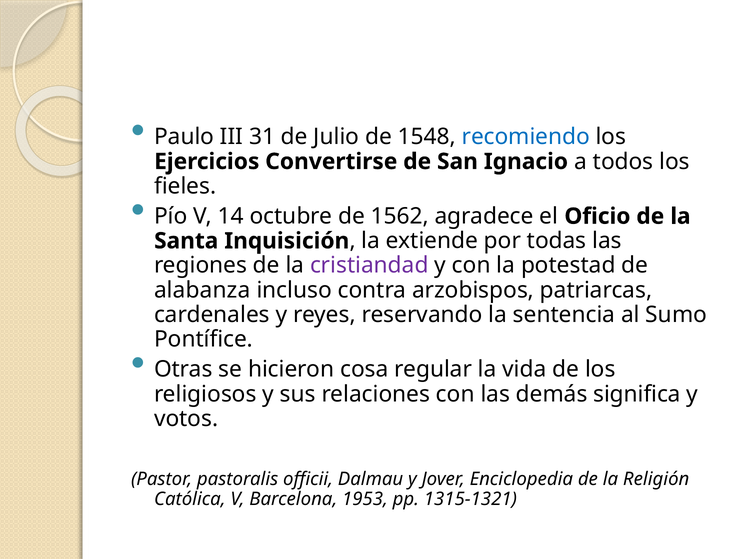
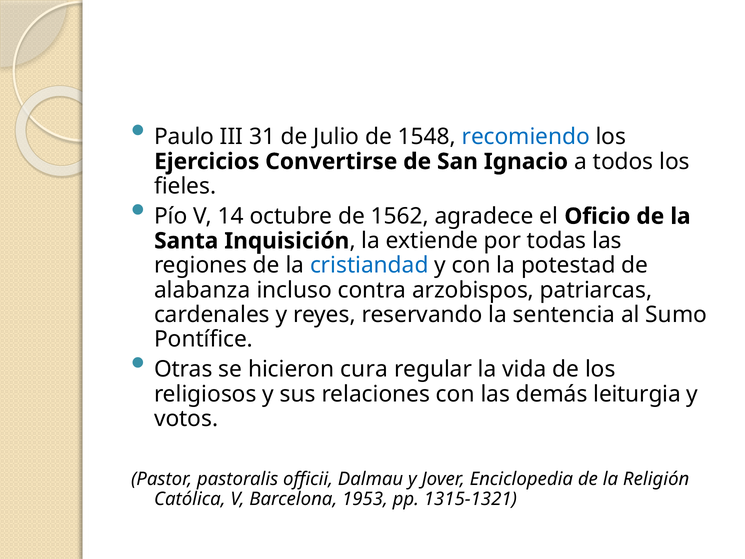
cristiandad colour: purple -> blue (369, 265)
cosa: cosa -> cura (364, 369)
significa: significa -> leiturgia (637, 394)
